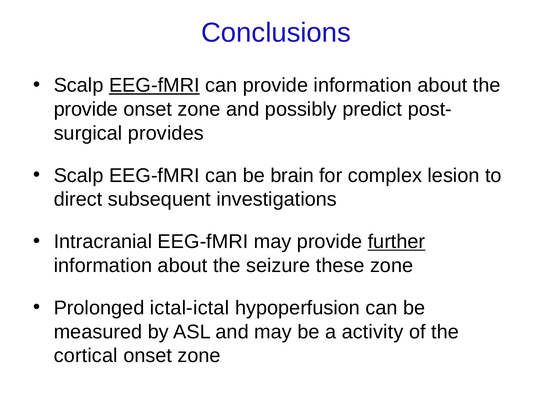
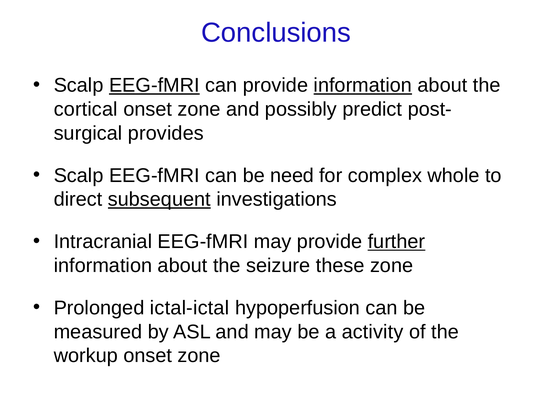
information underline: none -> present (363, 85)
provide: provide -> cortical (86, 109)
brain: brain -> need (292, 176)
lesion: lesion -> whole (454, 176)
subsequent underline: none -> present (159, 200)
cortical: cortical -> workup (86, 356)
